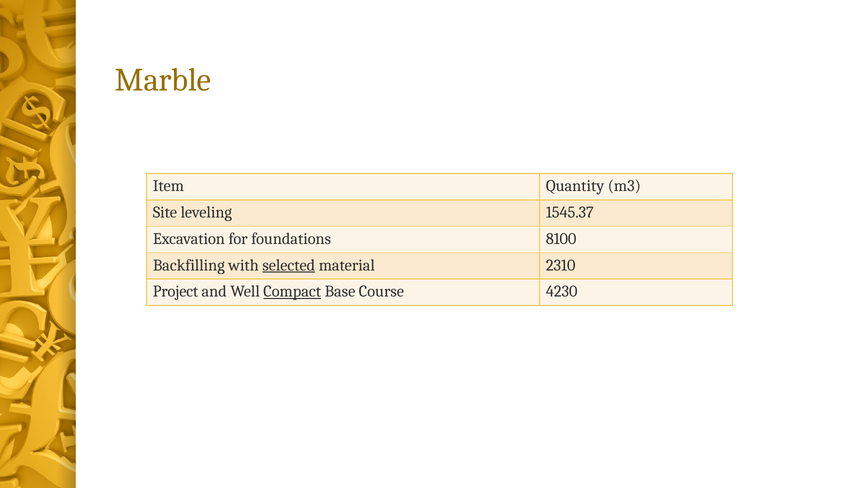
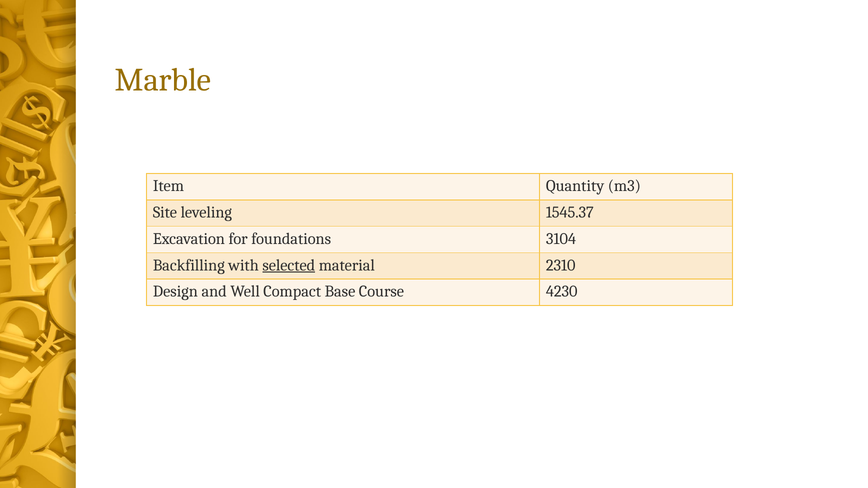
8100: 8100 -> 3104 (561, 239)
Project: Project -> Design (175, 292)
Compact underline: present -> none (292, 292)
